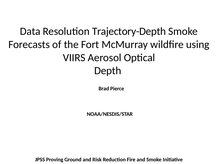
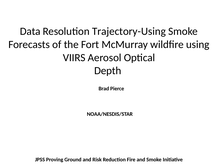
Trajectory-Depth: Trajectory-Depth -> Trajectory-Using (129, 31)
